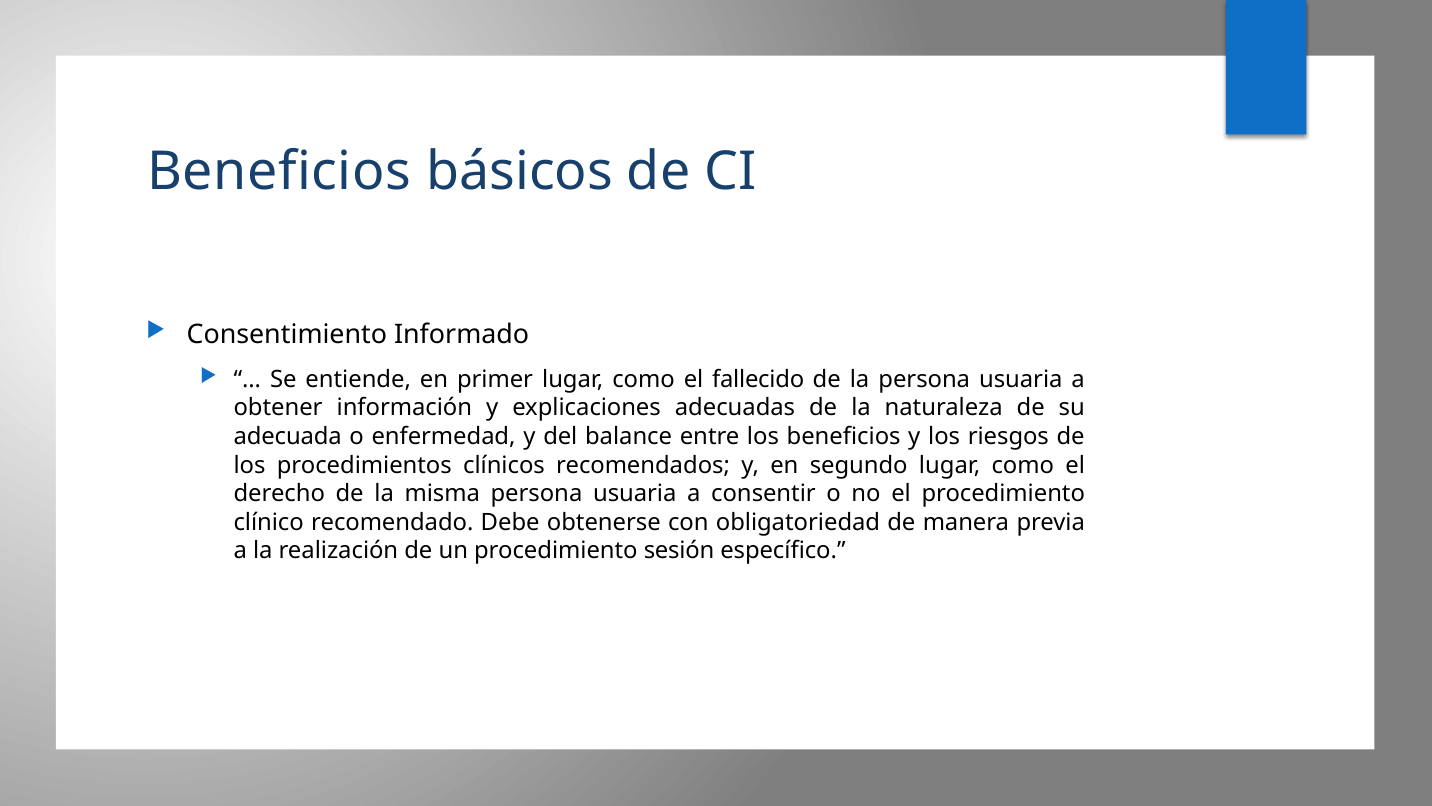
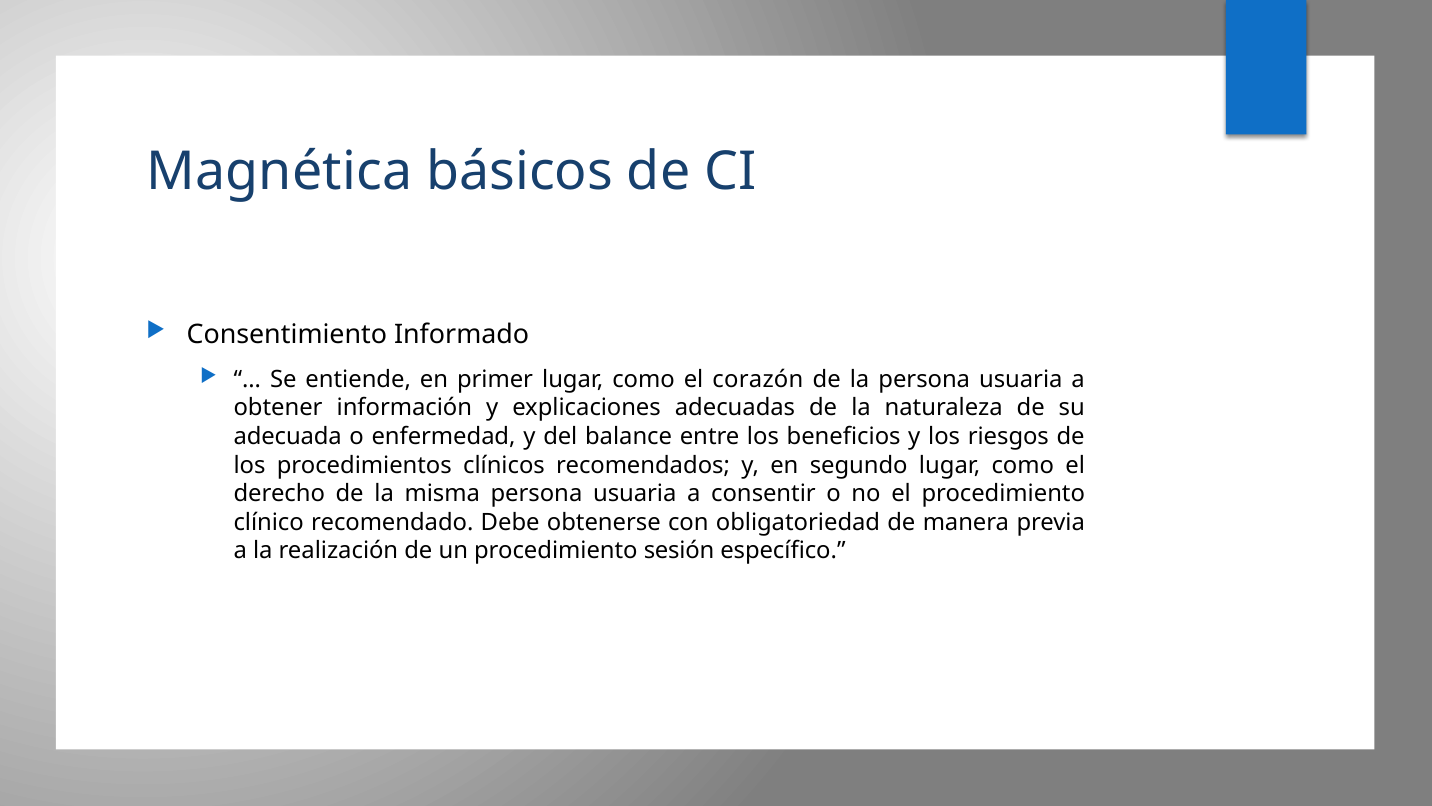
Beneficios: Beneficios -> Magnética (279, 172)
fallecido: fallecido -> corazón (758, 379)
